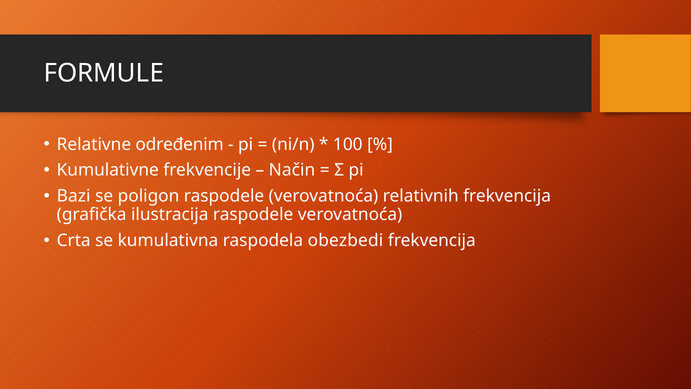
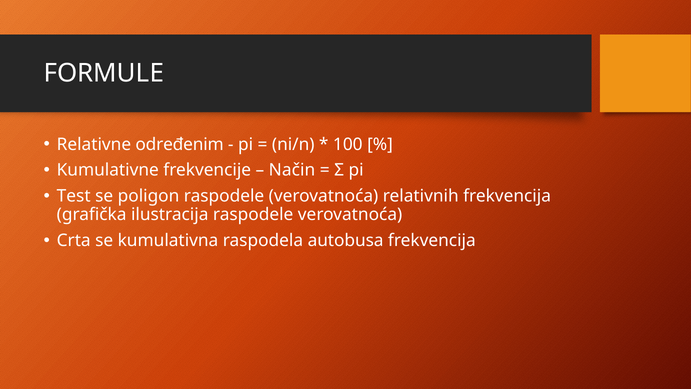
Bazi: Bazi -> Test (74, 196)
obezbedi: obezbedi -> autobusa (346, 240)
